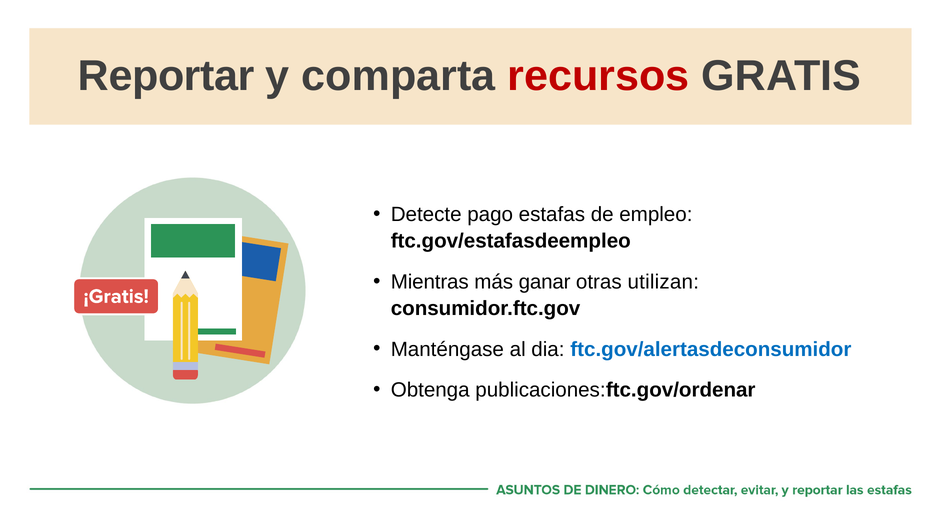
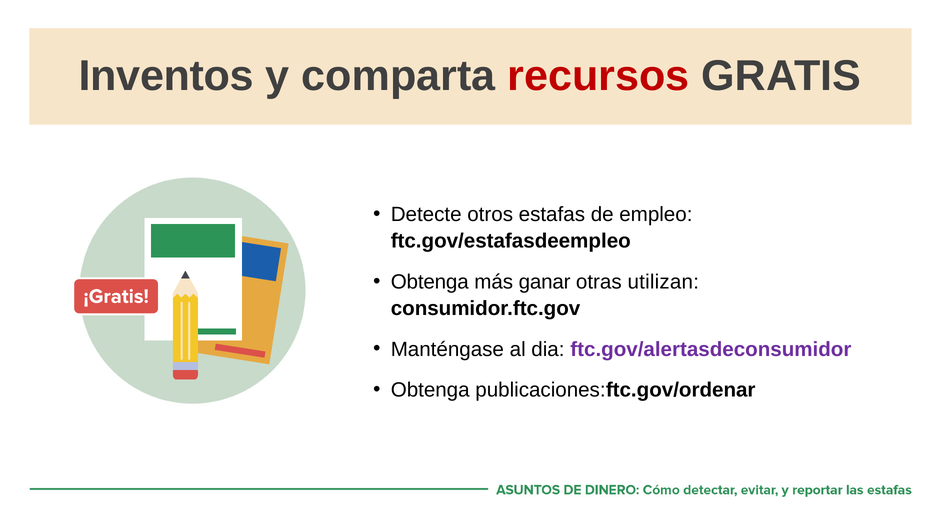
Reportar: Reportar -> Inventos (166, 76)
pago: pago -> otros (490, 215)
Mientras: Mientras -> Obtenga (430, 282)
ftc.gov/alertasdeconsumidor colour: blue -> purple (711, 350)
